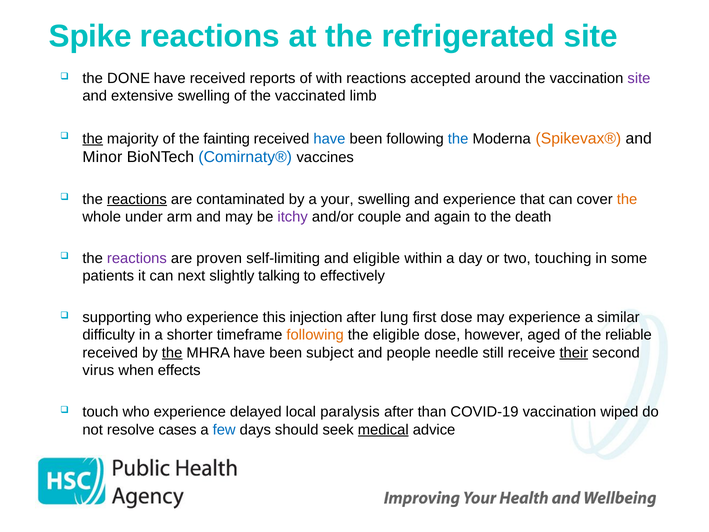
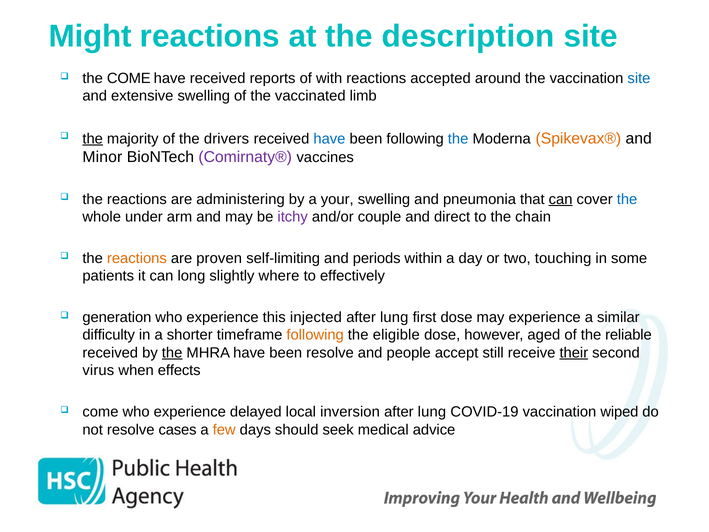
Spike: Spike -> Might (90, 36)
refrigerated: refrigerated -> description (468, 36)
the DONE: DONE -> COME (129, 78)
site colour: purple -> blue (639, 78)
fainting: fainting -> drivers (227, 139)
Comirnaty® colour: blue -> purple (245, 157)
reactions underline: present -> none (137, 199)
contaminated: contaminated -> administering (241, 199)
and experience: experience -> pneumonia (480, 199)
can underline: none -> present (561, 199)
the colour: orange -> blue (627, 199)
again: again -> direct (452, 217)
death: death -> chain (533, 217)
reactions colour: purple -> orange (137, 258)
and eligible: eligible -> periods (377, 258)
next: next -> long (191, 276)
talking: talking -> where (279, 276)
supporting: supporting -> generation (117, 317)
injection: injection -> injected (316, 317)
been subject: subject -> resolve (330, 353)
needle: needle -> accept (457, 353)
touch: touch -> come (100, 412)
paralysis: paralysis -> inversion (350, 412)
than: than -> lung (432, 412)
few colour: blue -> orange (224, 429)
medical underline: present -> none (383, 429)
